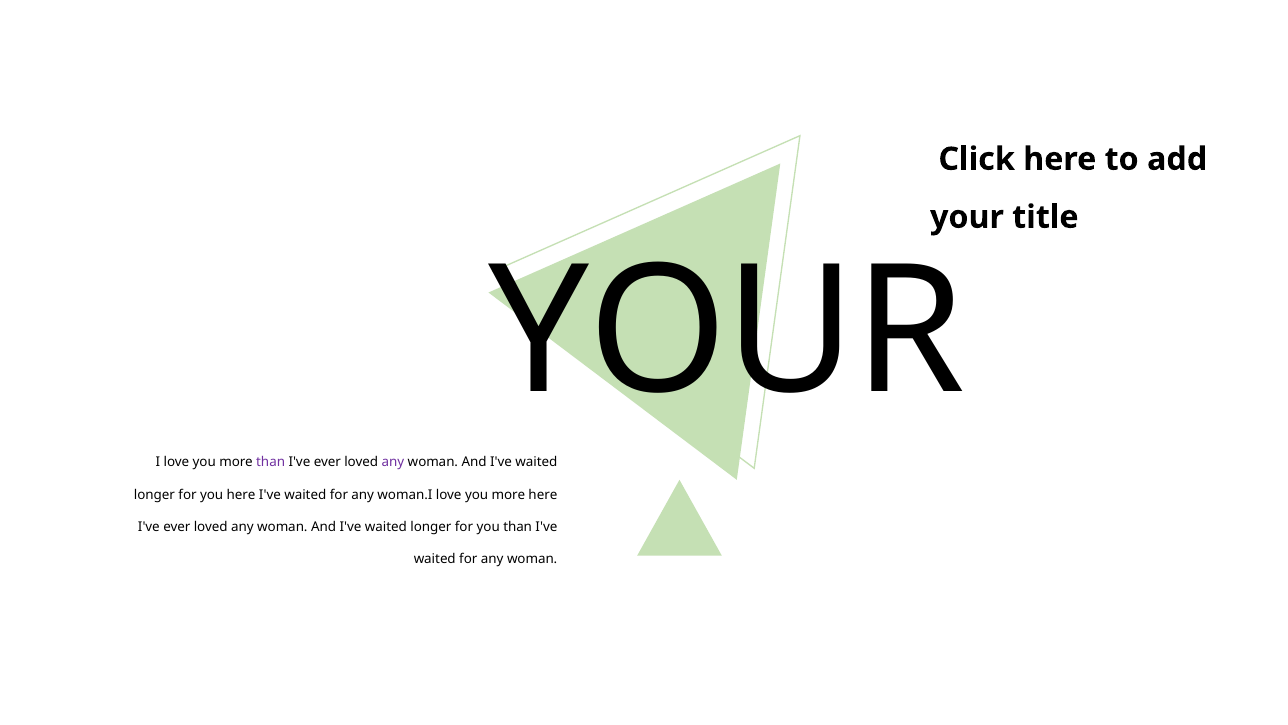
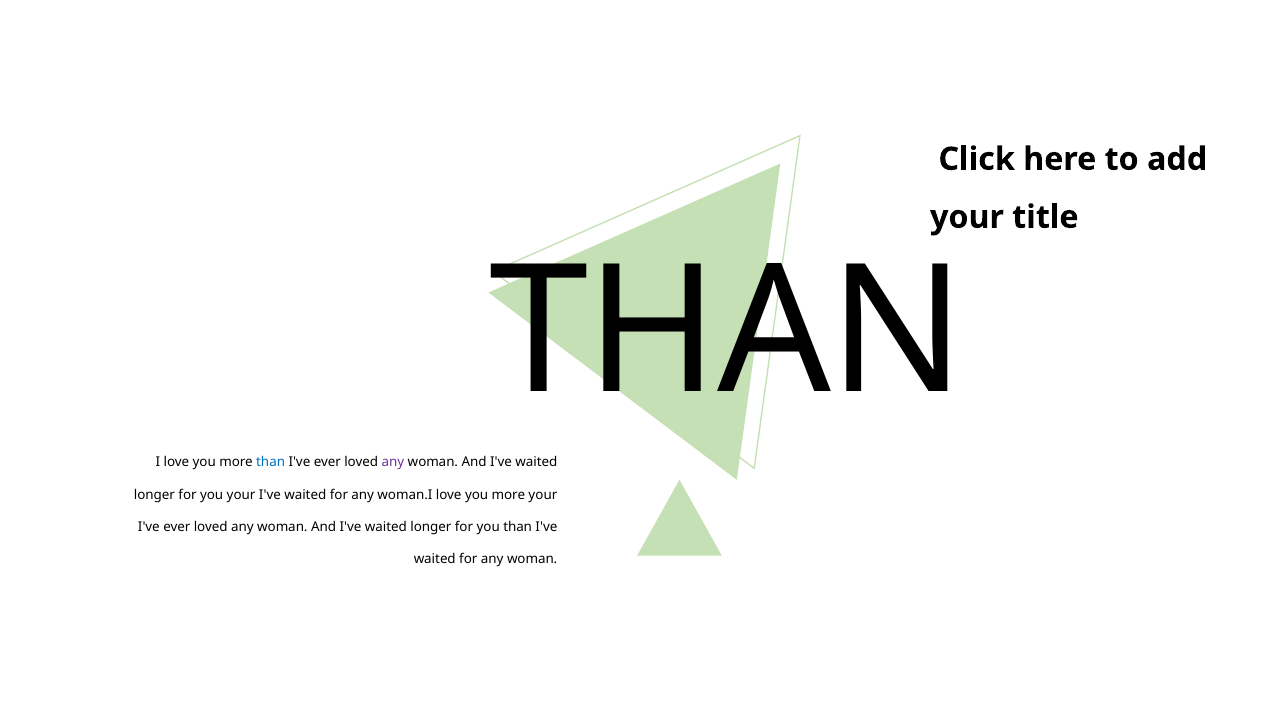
YOUR: YOUR -> THAN (727, 332)
than colour: purple -> blue (271, 462)
you here: here -> your (241, 494)
more here: here -> your (543, 494)
